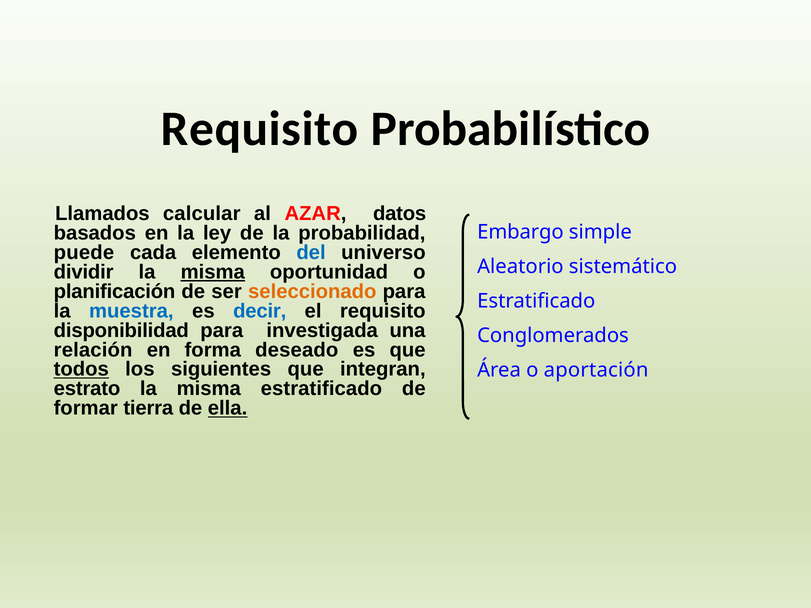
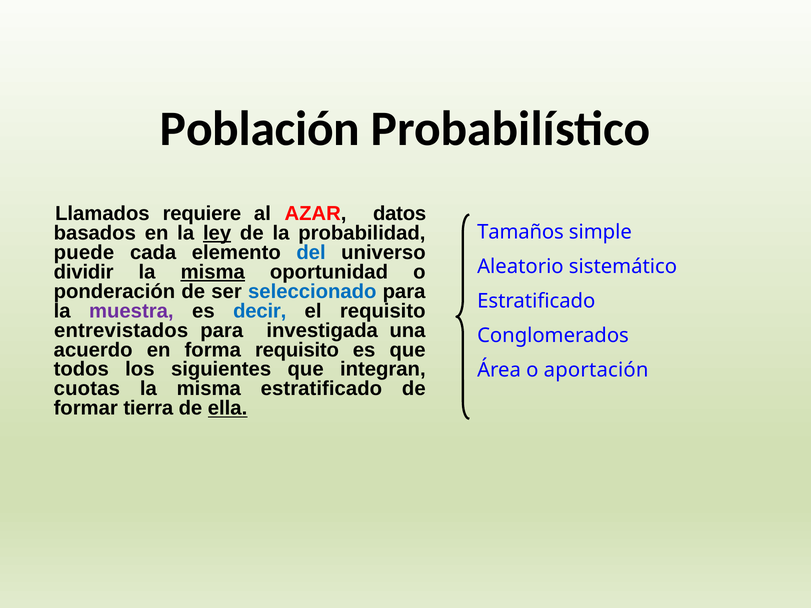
Requisito: Requisito -> Población (260, 129)
calcular: calcular -> requiere (202, 214)
ley underline: none -> present (217, 233)
Embargo: Embargo -> Tamaños (520, 232)
planificación: planificación -> ponderación (114, 292)
seleccionado colour: orange -> blue (312, 292)
muestra colour: blue -> purple (131, 311)
disponibilidad: disponibilidad -> entrevistados (121, 330)
relación: relación -> acuerdo (93, 350)
forma deseado: deseado -> requisito (297, 350)
todos underline: present -> none (81, 369)
estrato: estrato -> cuotas (87, 389)
